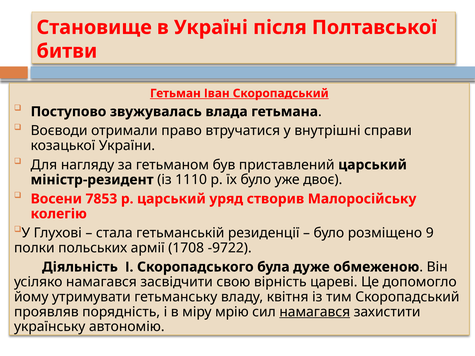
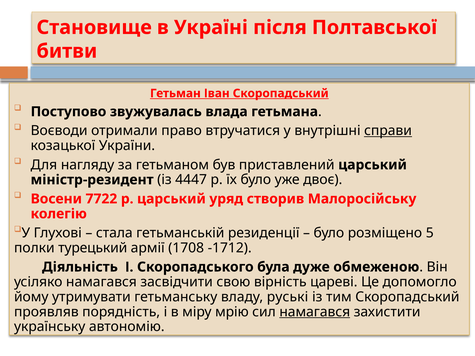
справи underline: none -> present (388, 131)
1110: 1110 -> 4447 (191, 180)
7853: 7853 -> 7722 (101, 199)
9: 9 -> 5 (430, 233)
польських: польських -> турецький (93, 248)
-9722: -9722 -> -1712 (230, 248)
квітня: квітня -> руські (288, 297)
